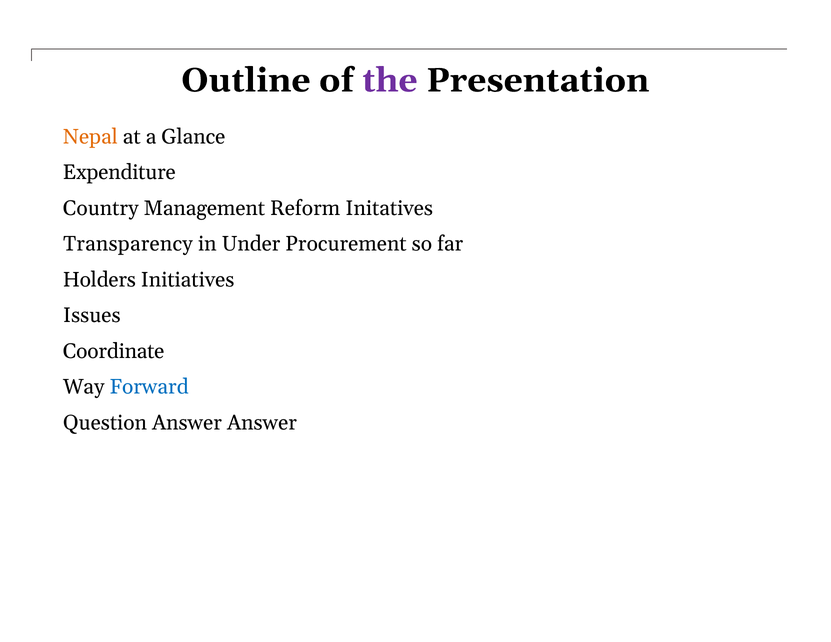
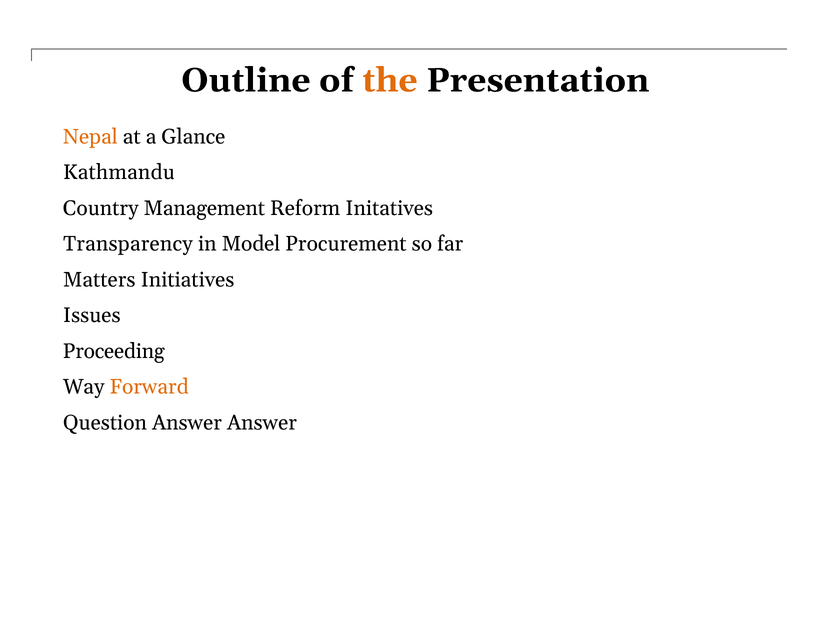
the colour: purple -> orange (390, 80)
Expenditure: Expenditure -> Kathmandu (119, 172)
Under: Under -> Model (251, 244)
Holders: Holders -> Matters (99, 280)
Coordinate: Coordinate -> Proceeding (114, 351)
Forward colour: blue -> orange (149, 387)
